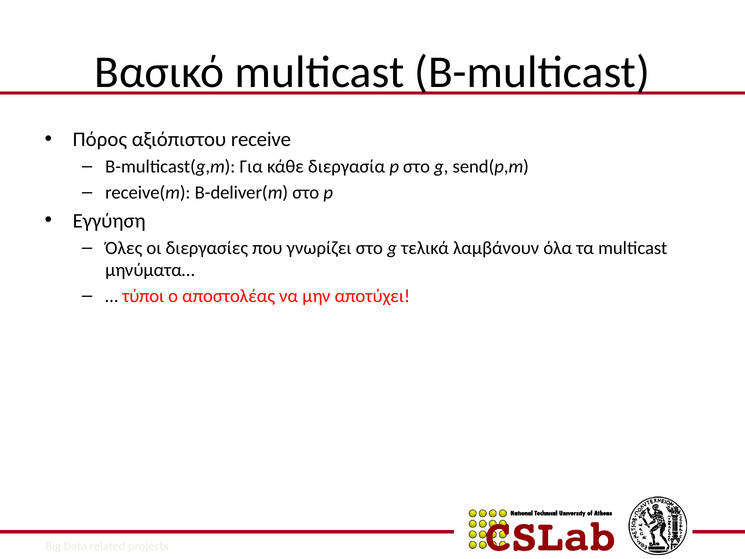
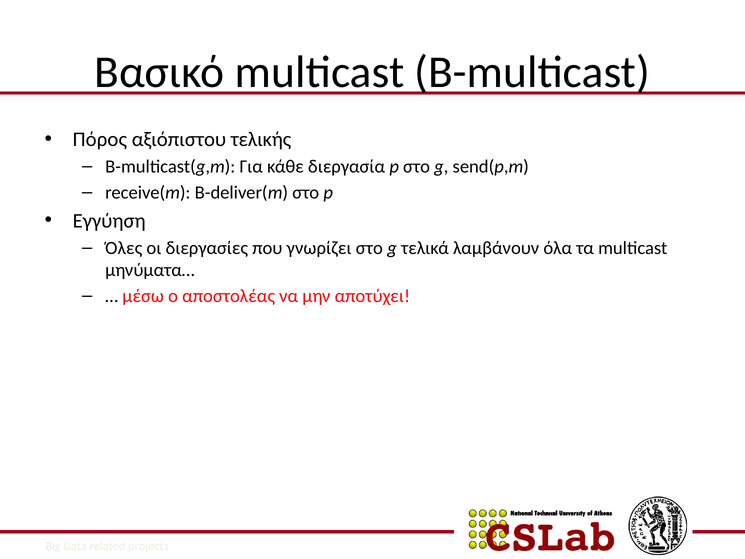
receive: receive -> τελικής (261, 139)
τύποι: τύποι -> μέσω (143, 296)
